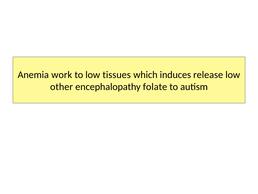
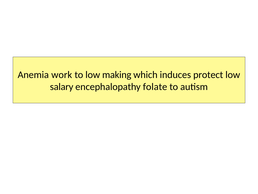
tissues: tissues -> making (117, 75)
release: release -> protect (208, 75)
other: other -> salary (62, 87)
